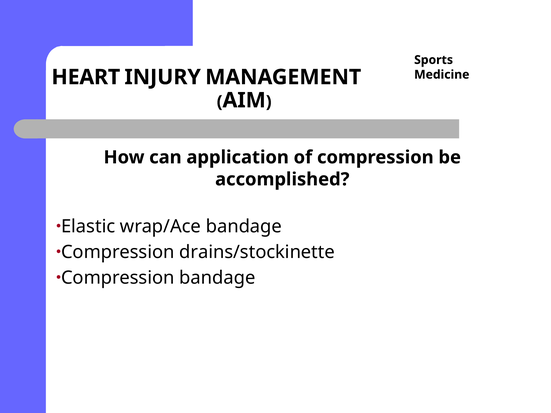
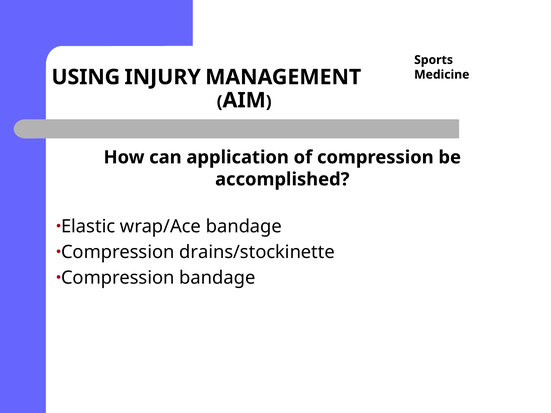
HEART: HEART -> USING (86, 77)
